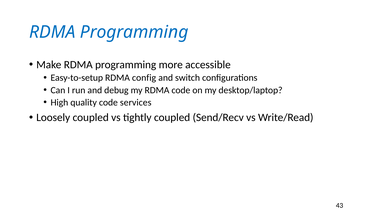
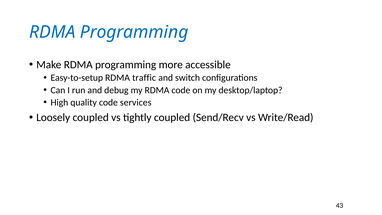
config: config -> traffic (144, 78)
